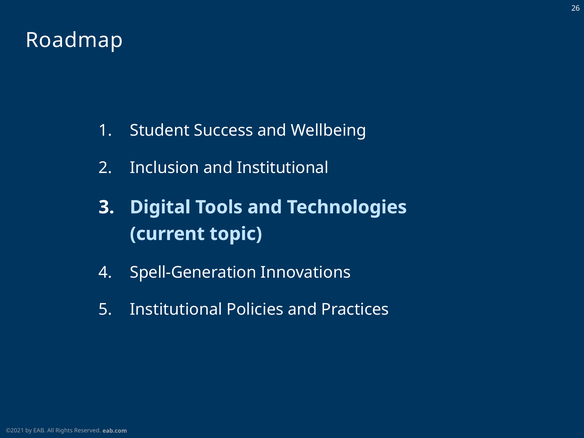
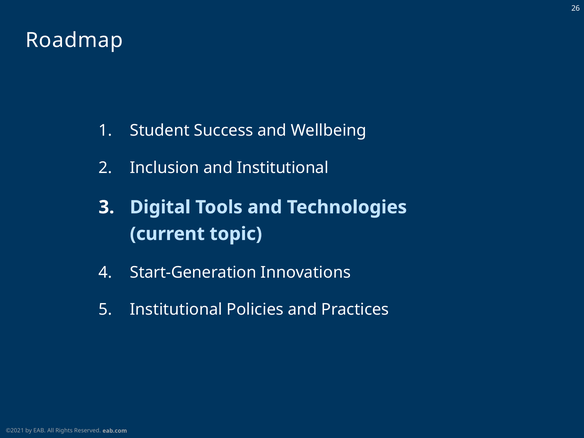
Spell-Generation: Spell-Generation -> Start-Generation (193, 272)
